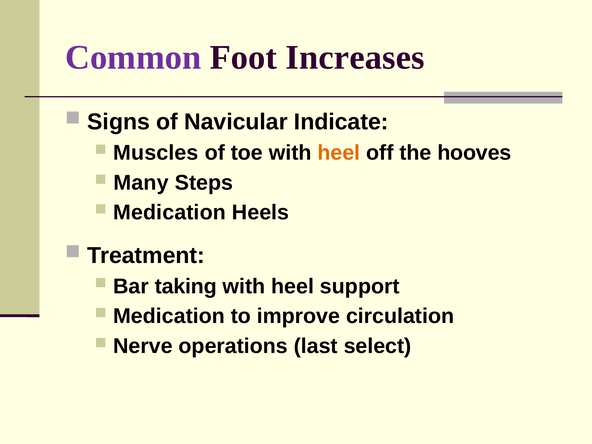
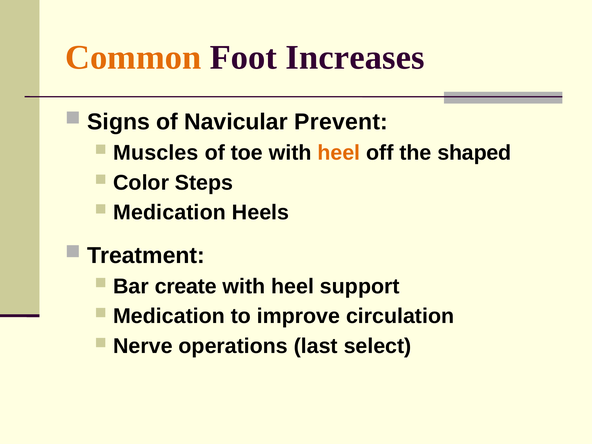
Common colour: purple -> orange (133, 57)
Indicate: Indicate -> Prevent (341, 122)
hooves: hooves -> shaped (474, 153)
Many: Many -> Color (141, 183)
taking: taking -> create (186, 286)
